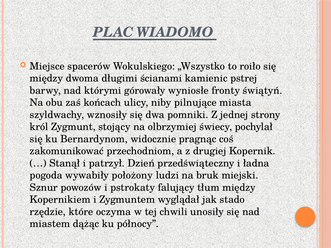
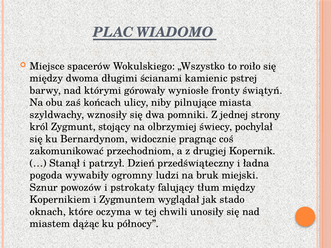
położony: położony -> ogromny (132, 176)
rzędzie: rzędzie -> oknach (48, 212)
